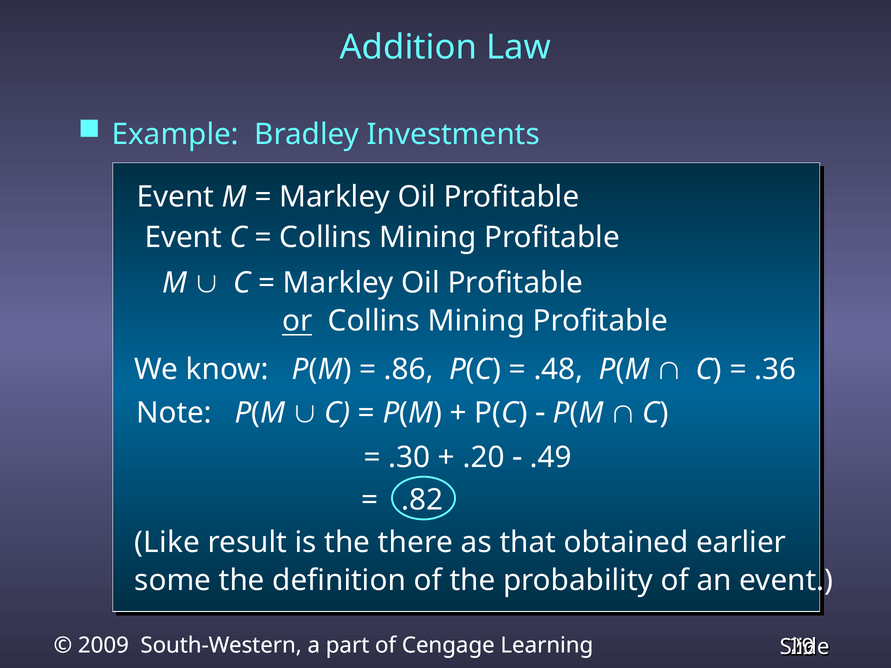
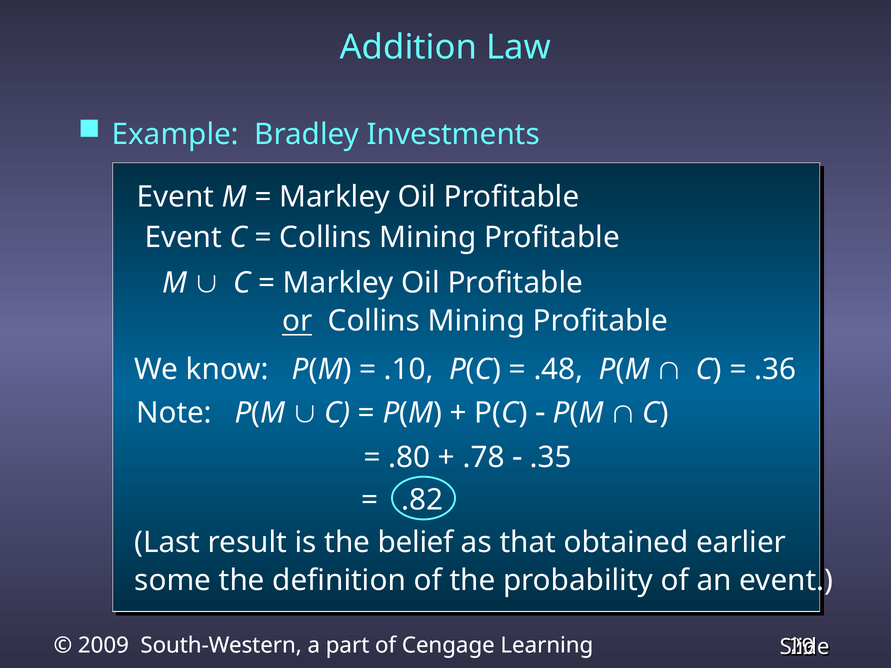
.86: .86 -> .10 (409, 369)
.30: .30 -> .80 (409, 458)
.20: .20 -> .78 (484, 458)
.49: .49 -> .35 (551, 458)
Like: Like -> Last (167, 543)
there: there -> belief (416, 543)
